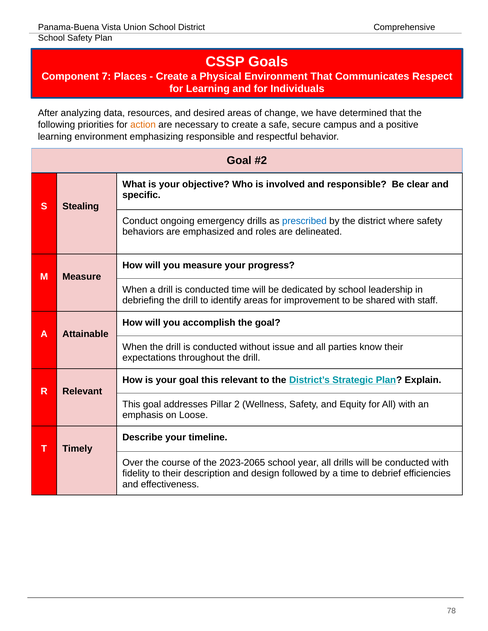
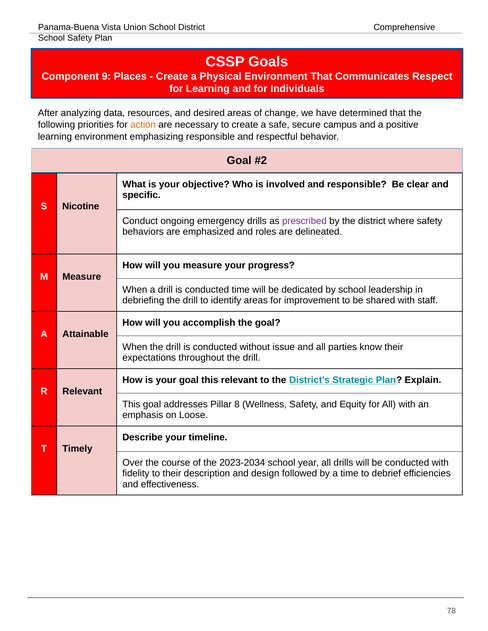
7: 7 -> 9 (106, 77)
Stealing: Stealing -> Nicotine (81, 207)
prescribed colour: blue -> purple (304, 221)
2: 2 -> 8 (237, 405)
2023-2065: 2023-2065 -> 2023-2034 (242, 463)
